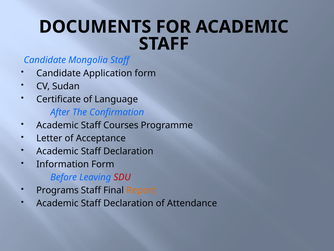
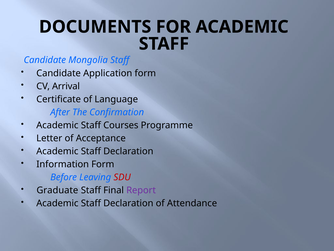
Sudan: Sudan -> Arrival (66, 86)
Programs: Programs -> Graduate (57, 190)
Report colour: orange -> purple (141, 190)
